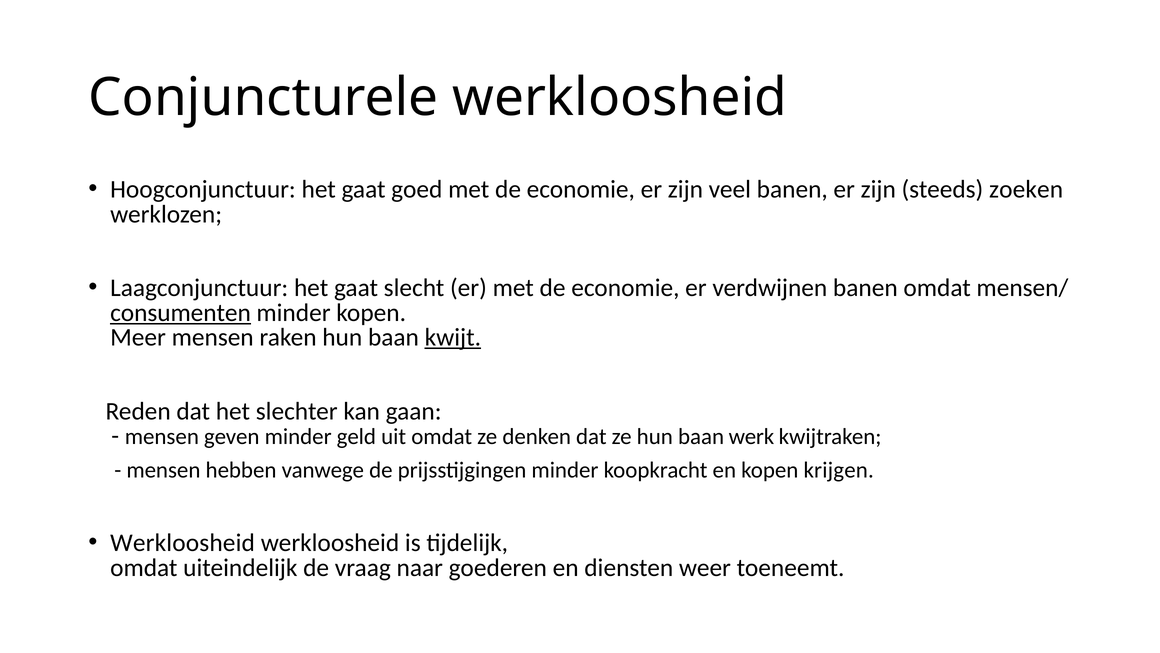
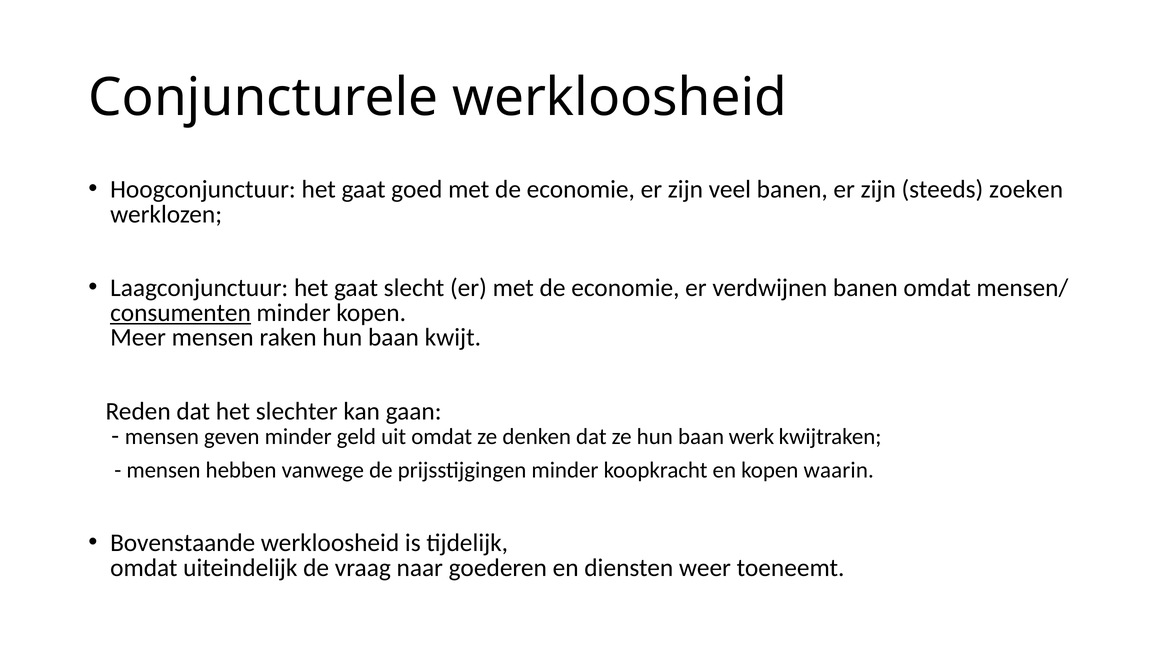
kwijt underline: present -> none (453, 337)
krijgen: krijgen -> waarin (839, 470)
Werkloosheid: Werkloosheid -> Bovenstaande (183, 543)
